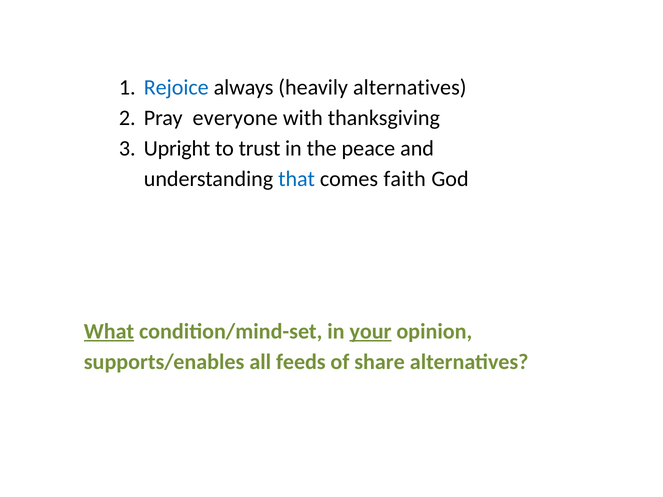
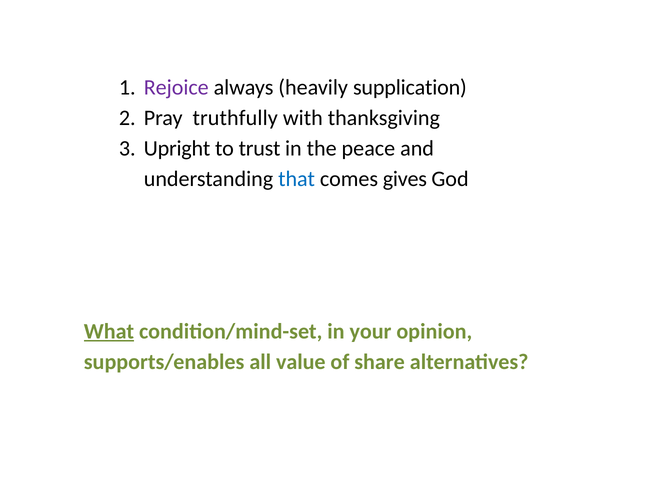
Rejoice colour: blue -> purple (176, 88)
heavily alternatives: alternatives -> supplication (410, 88)
everyone: everyone -> truthfully (235, 118)
faith: faith -> gives (405, 179)
your underline: present -> none (371, 331)
feeds: feeds -> value (301, 362)
